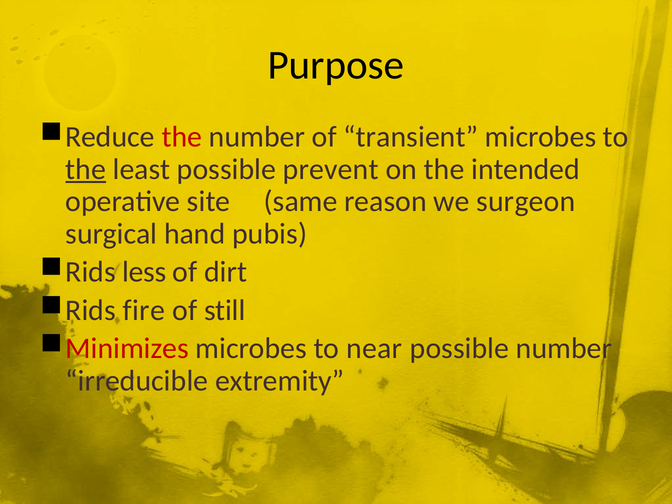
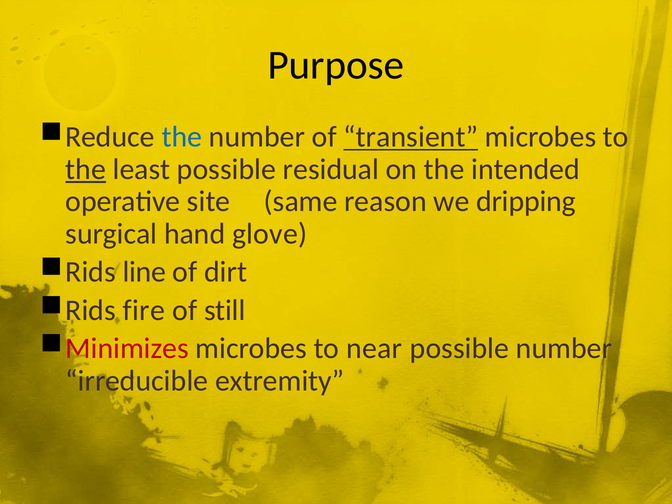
the colour: red -> blue (182, 137)
transient underline: none -> present (411, 137)
prevent: prevent -> residual (331, 169)
surgeon: surgeon -> dripping (526, 201)
pubis: pubis -> glove (270, 234)
less: less -> line (144, 272)
